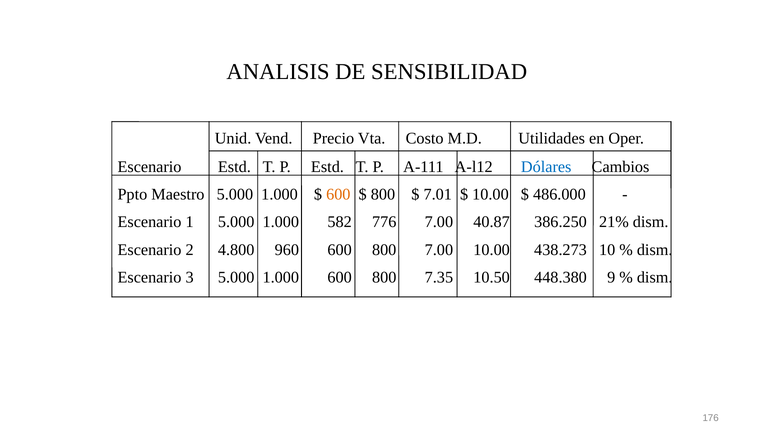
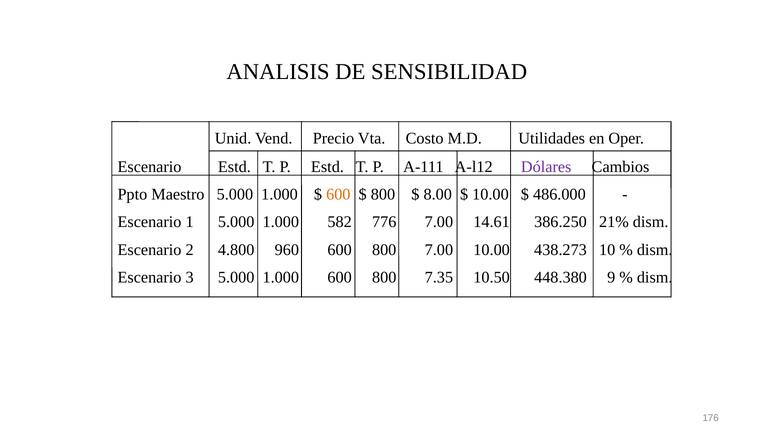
Dólares colour: blue -> purple (546, 167)
7.01: 7.01 -> 8.00 (438, 194)
40.87: 40.87 -> 14.61 (492, 222)
